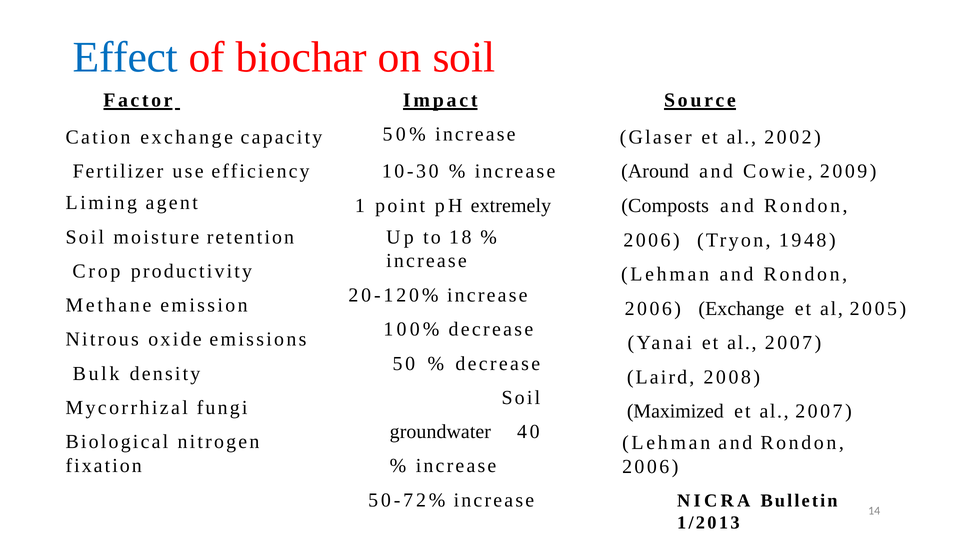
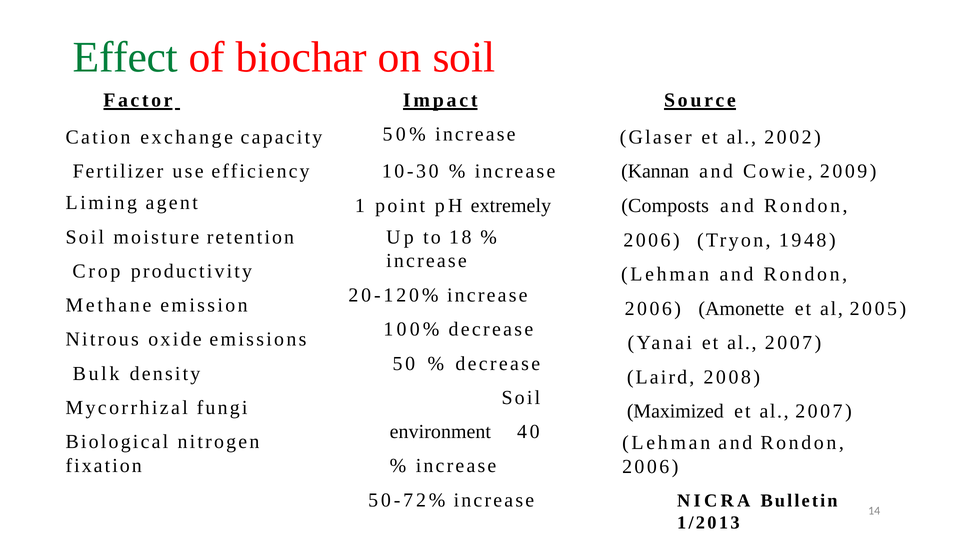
Effect colour: blue -> green (125, 57)
Around: Around -> Kannan (655, 171)
2006 Exchange: Exchange -> Amonette (741, 308)
groundwater: groundwater -> environment (440, 432)
